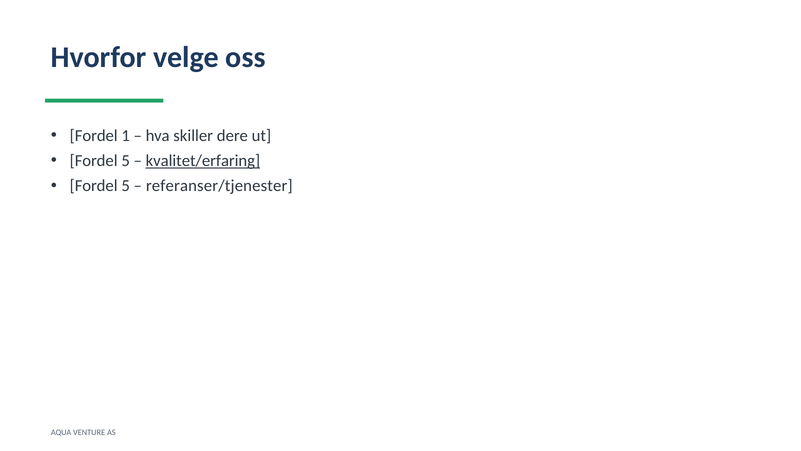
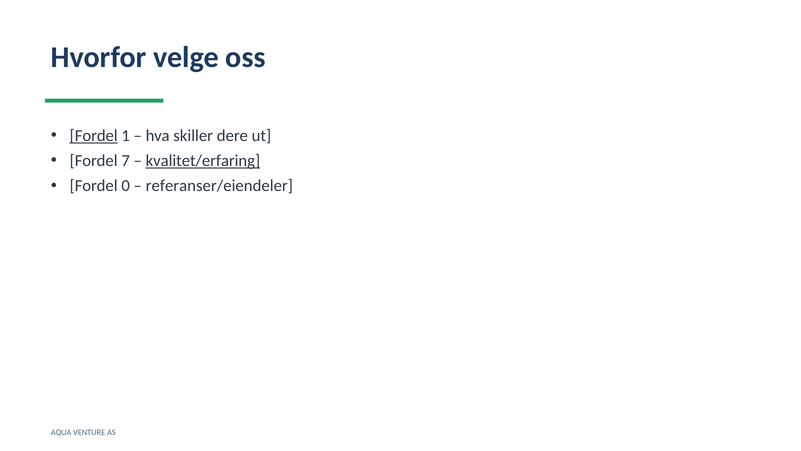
Fordel underline: none -> present (94, 136)
5: 5 -> 7 (126, 161)
5: 5 -> 0 (126, 186)
referanser/tjenester: referanser/tjenester -> referanser/eiendeler (219, 186)
